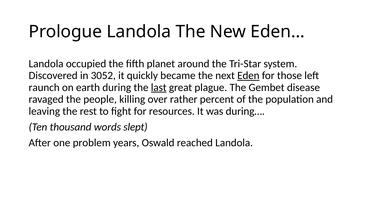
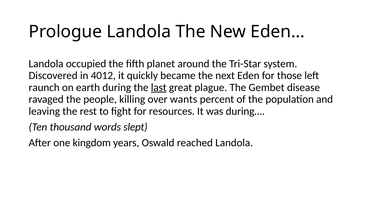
3052: 3052 -> 4012 (103, 75)
Eden underline: present -> none (248, 75)
rather: rather -> wants (184, 99)
problem: problem -> kingdom (92, 142)
